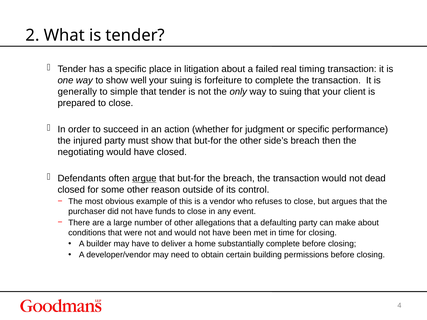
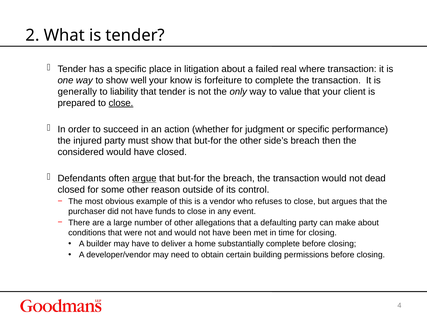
timing: timing -> where (312, 69)
your suing: suing -> know (181, 80)
simple: simple -> liability (124, 92)
to suing: suing -> value (291, 92)
close underline: none -> present (121, 103)
negotiating: negotiating -> considered (81, 152)
